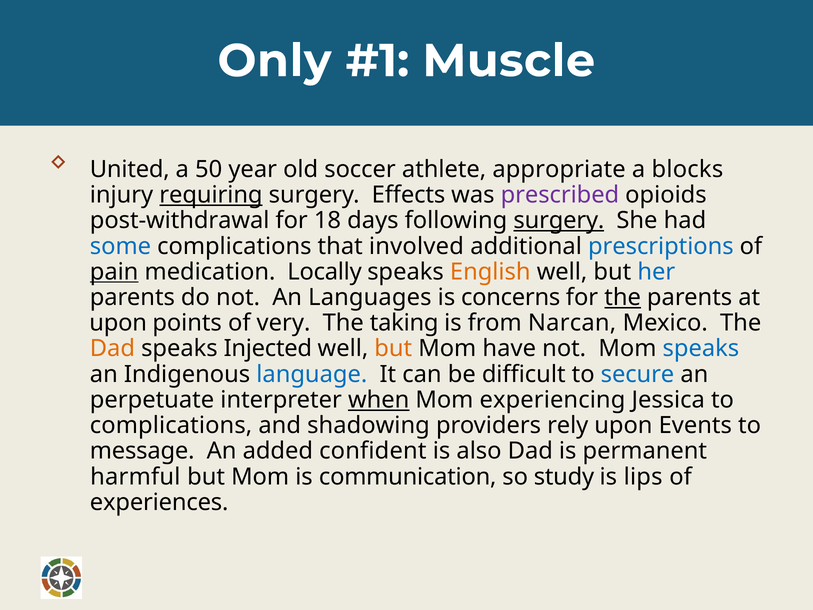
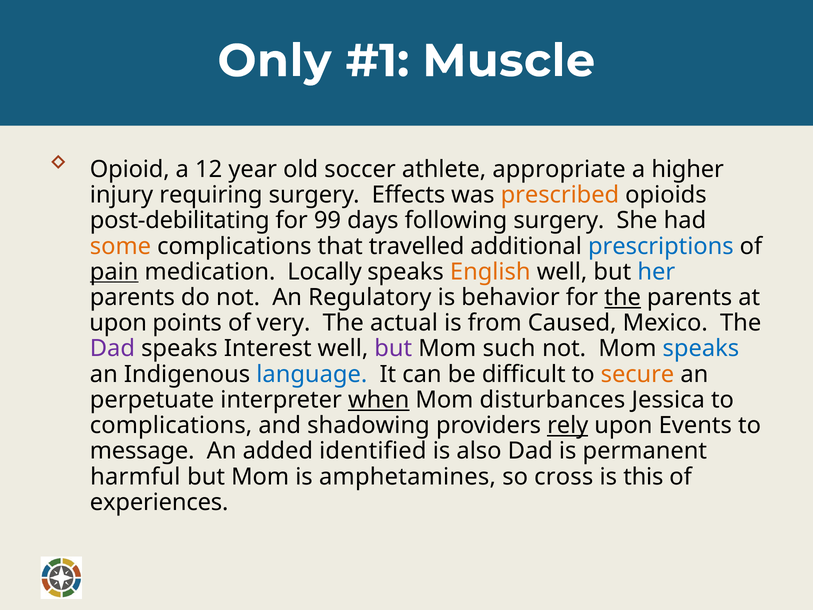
United: United -> Opioid (130, 169)
50: 50 -> 12 (209, 169)
blocks: blocks -> higher (688, 169)
requiring underline: present -> none (211, 195)
prescribed colour: purple -> orange (560, 195)
post-withdrawal: post-withdrawal -> post-debilitating (180, 220)
18: 18 -> 99 (327, 220)
surgery underline: present -> none (559, 220)
some colour: blue -> orange (120, 246)
involved: involved -> travelled (417, 246)
Languages: Languages -> Regulatory (370, 297)
concerns: concerns -> behavior (511, 297)
taking: taking -> actual (404, 323)
Narcan: Narcan -> Caused (572, 323)
Dad colour: orange -> purple (112, 349)
Injected: Injected -> Interest (268, 349)
but colour: orange -> purple (393, 349)
have: have -> such (509, 349)
secure colour: blue -> orange (637, 374)
experiencing: experiencing -> disturbances (552, 400)
rely underline: none -> present (568, 425)
confident: confident -> identified (373, 451)
communication: communication -> amphetamines (407, 477)
study: study -> cross (564, 477)
lips: lips -> this (643, 477)
